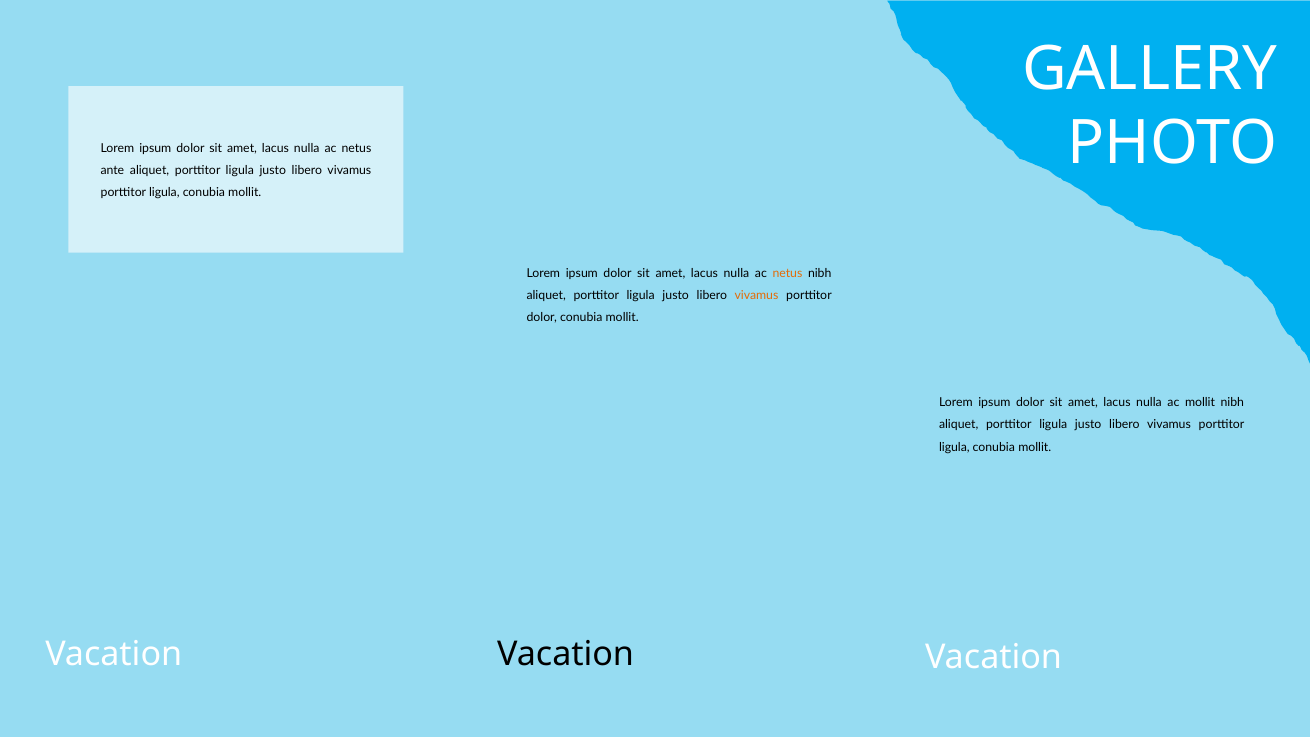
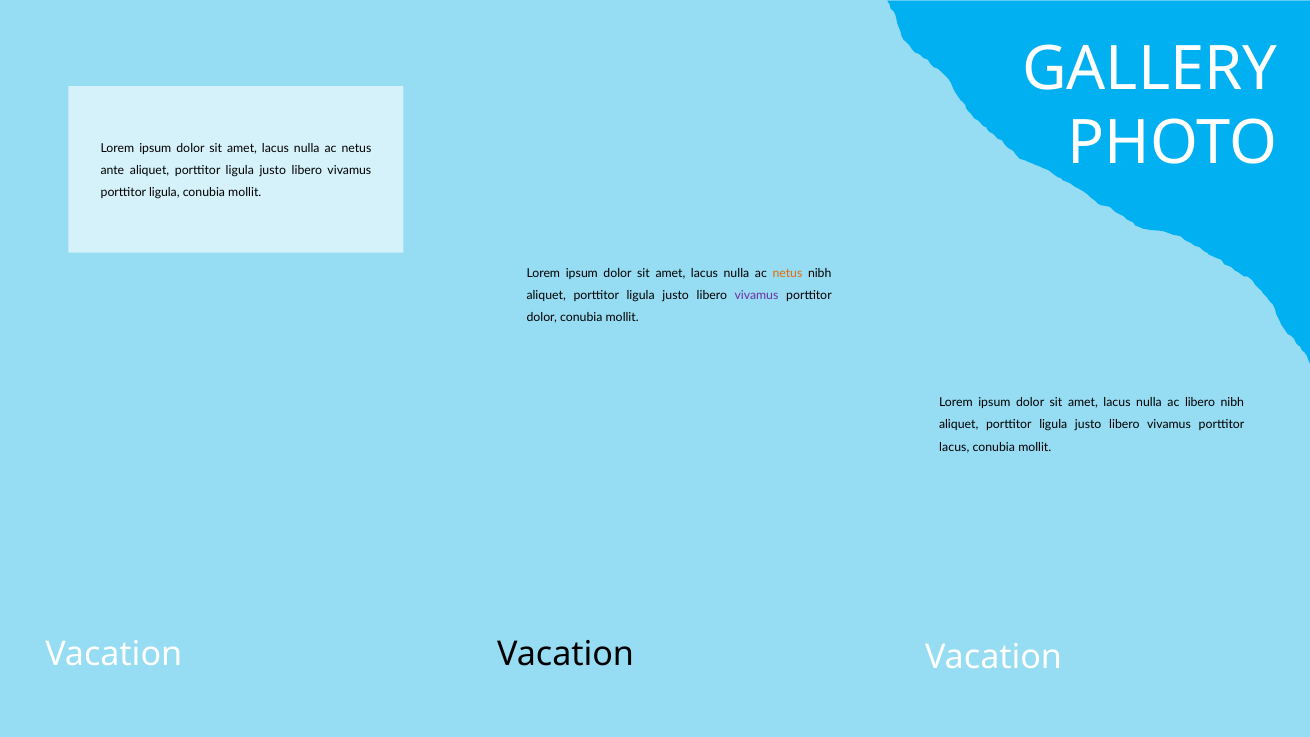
vivamus colour: orange -> purple (756, 295)
ac mollit: mollit -> libero (1200, 403)
ligula: ligula -> lacus (954, 447)
